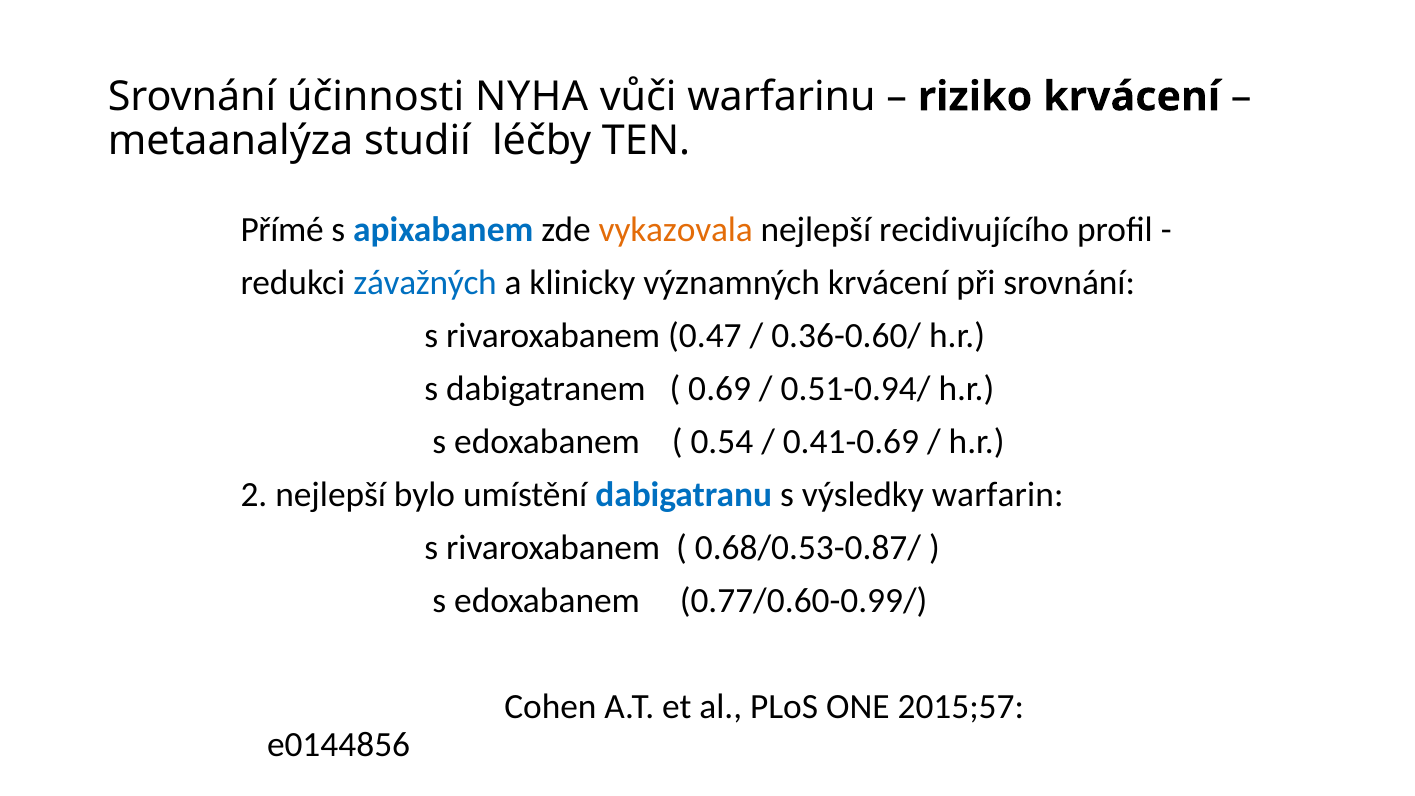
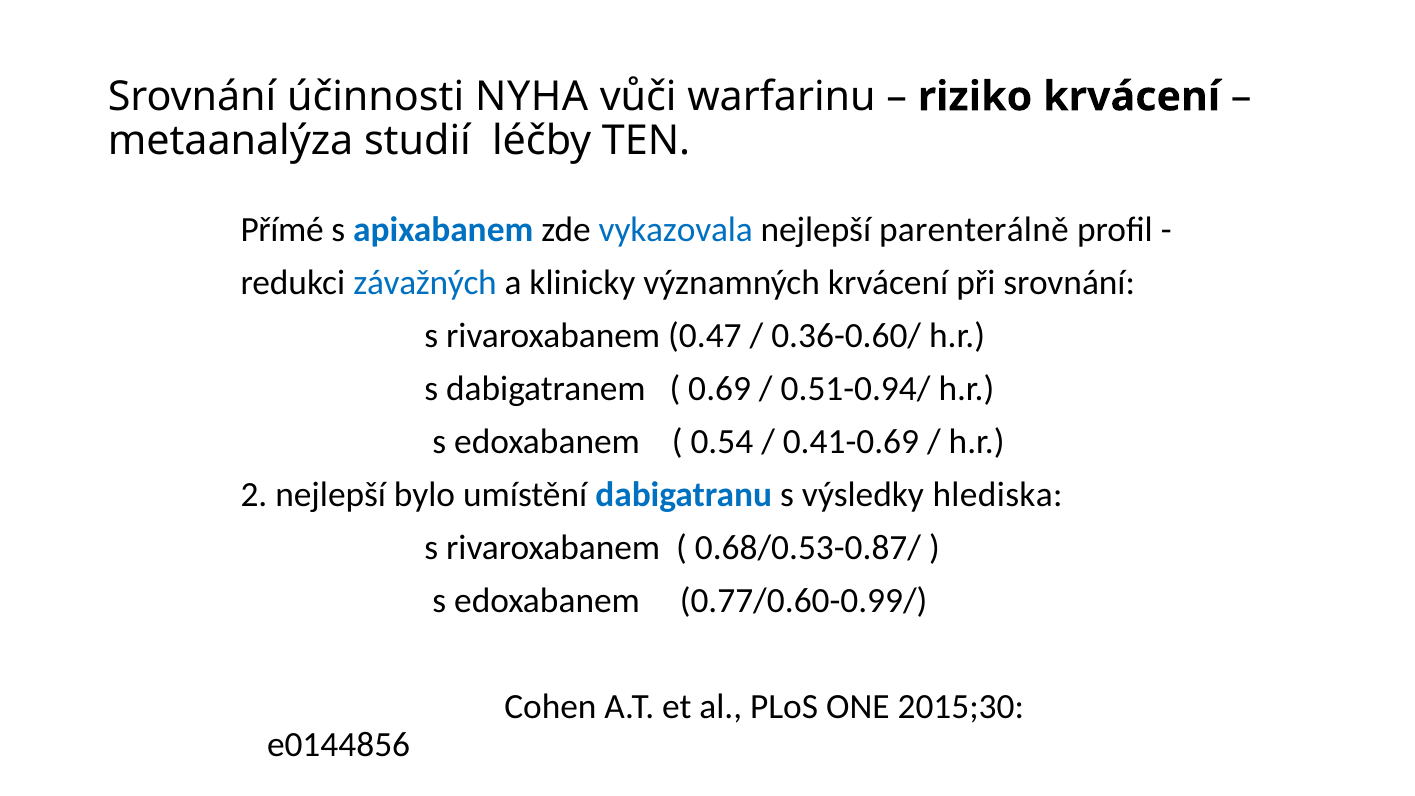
vykazovala colour: orange -> blue (676, 230)
recidivujícího: recidivujícího -> parenterálně (974, 230)
warfarin: warfarin -> hlediska (998, 495)
2015;57: 2015;57 -> 2015;30 (961, 706)
